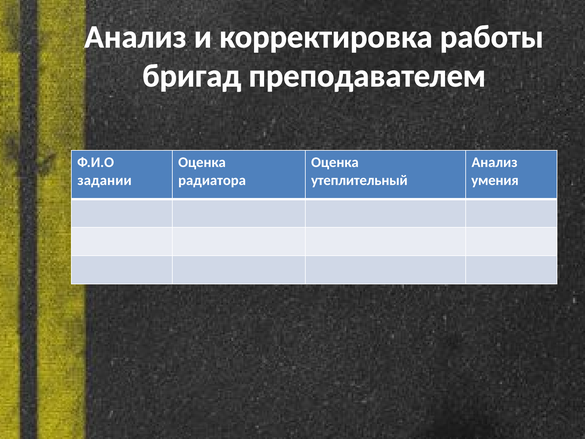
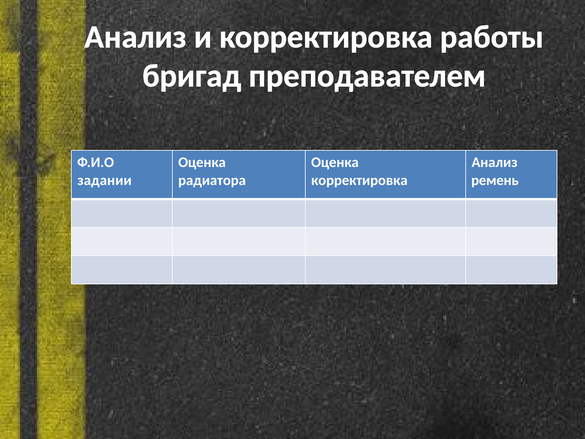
утеплительный: утеплительный -> корректировка (359, 180)
умения: умения -> ремень (495, 180)
